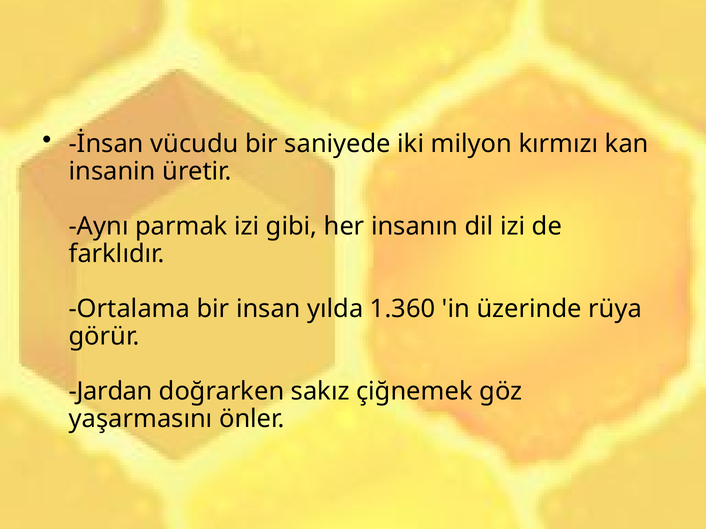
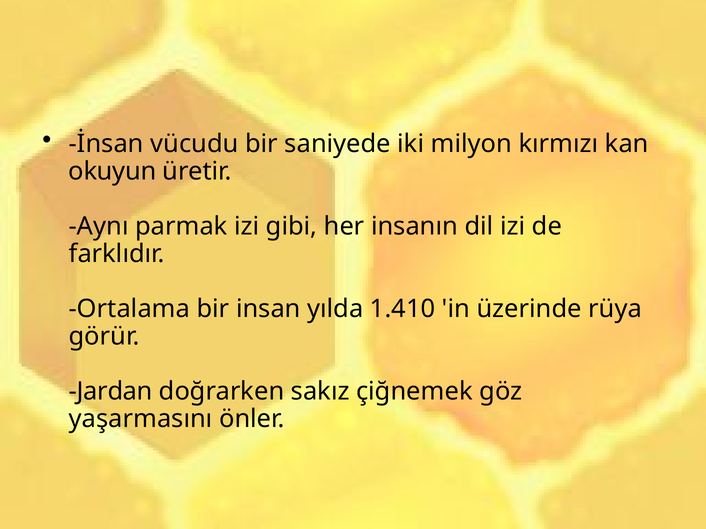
insanin: insanin -> okuyun (112, 172)
1.360: 1.360 -> 1.410 (403, 309)
